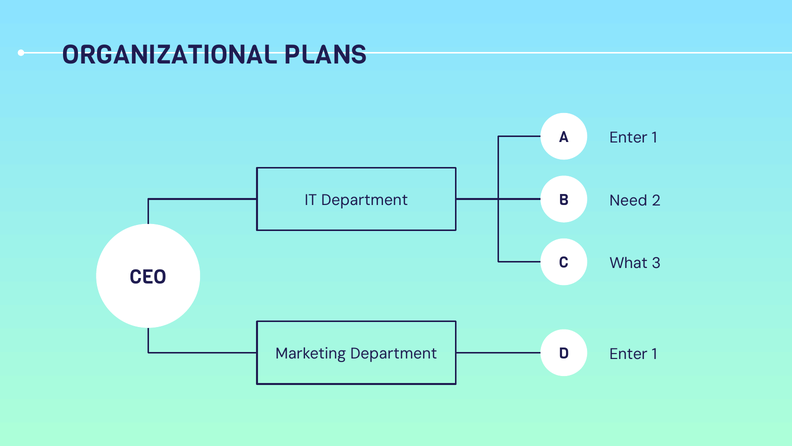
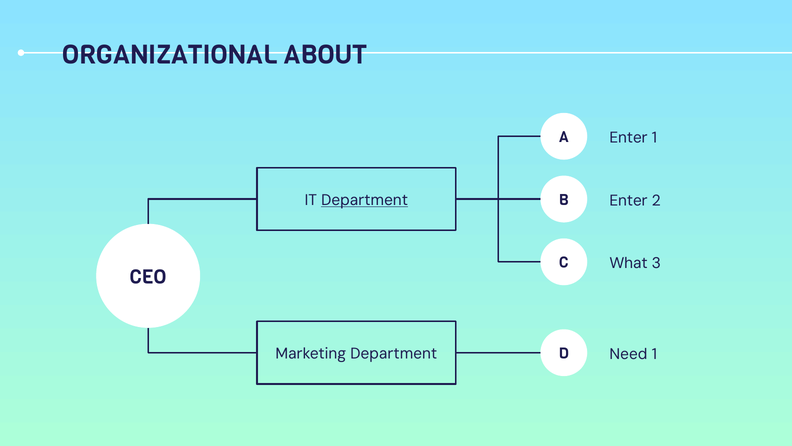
PLANS: PLANS -> ABOUT (326, 55)
Department underline: none -> present (365, 200)
Need: Need -> Enter (629, 200)
Enter: Enter -> Need (628, 354)
